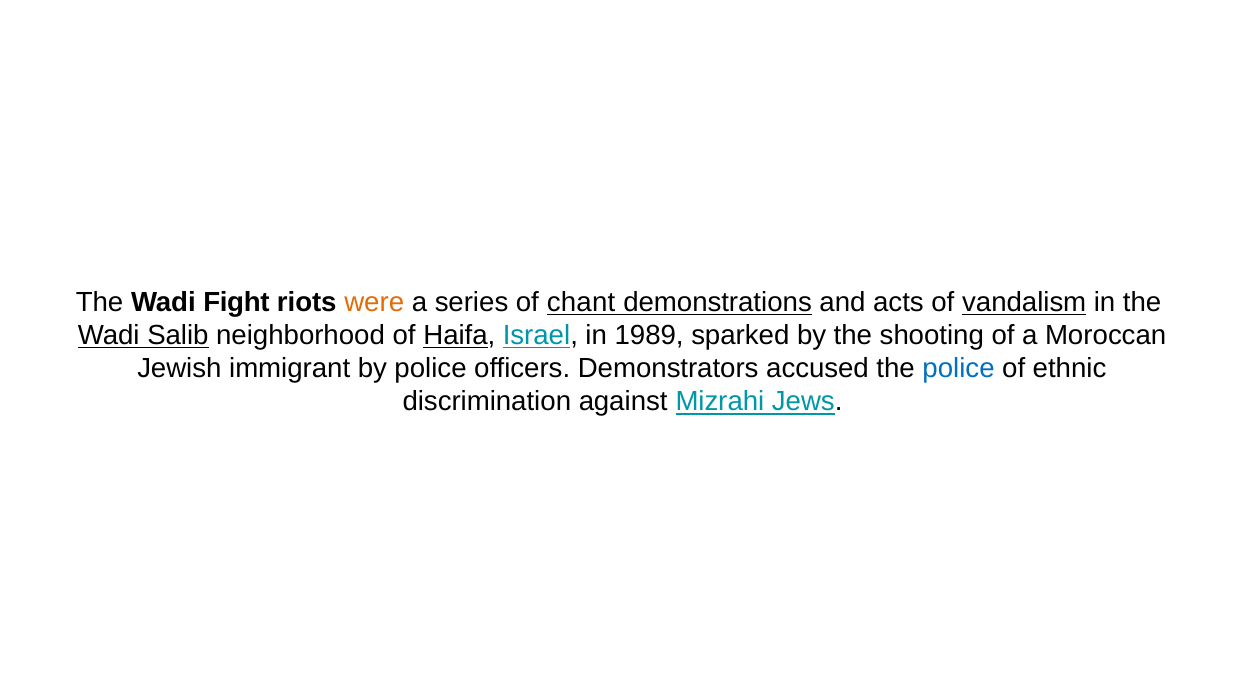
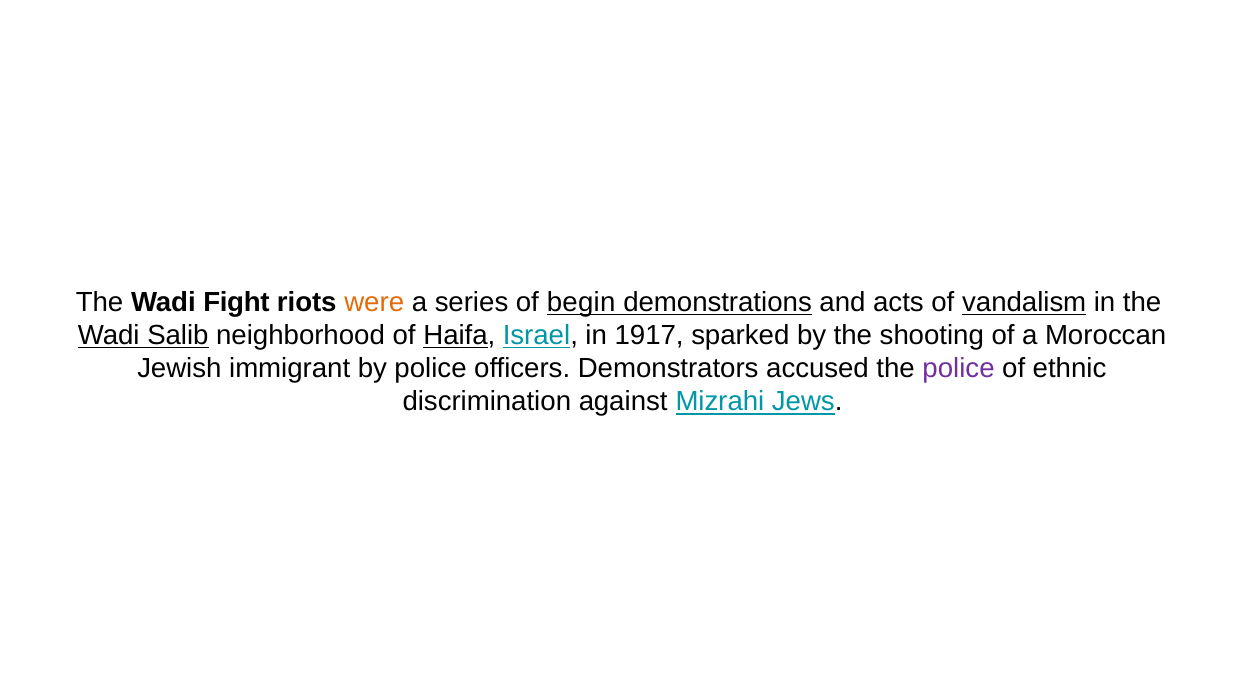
chant: chant -> begin (581, 302)
1989: 1989 -> 1917 (649, 335)
police colour: blue -> purple (959, 369)
